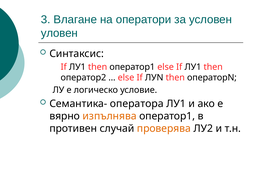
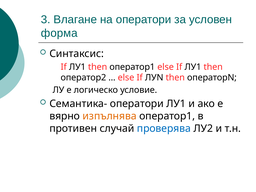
уловен: уловен -> форма (59, 33)
Семантика- оператора: оператора -> оператори (137, 104)
проверява colour: orange -> blue (164, 128)
